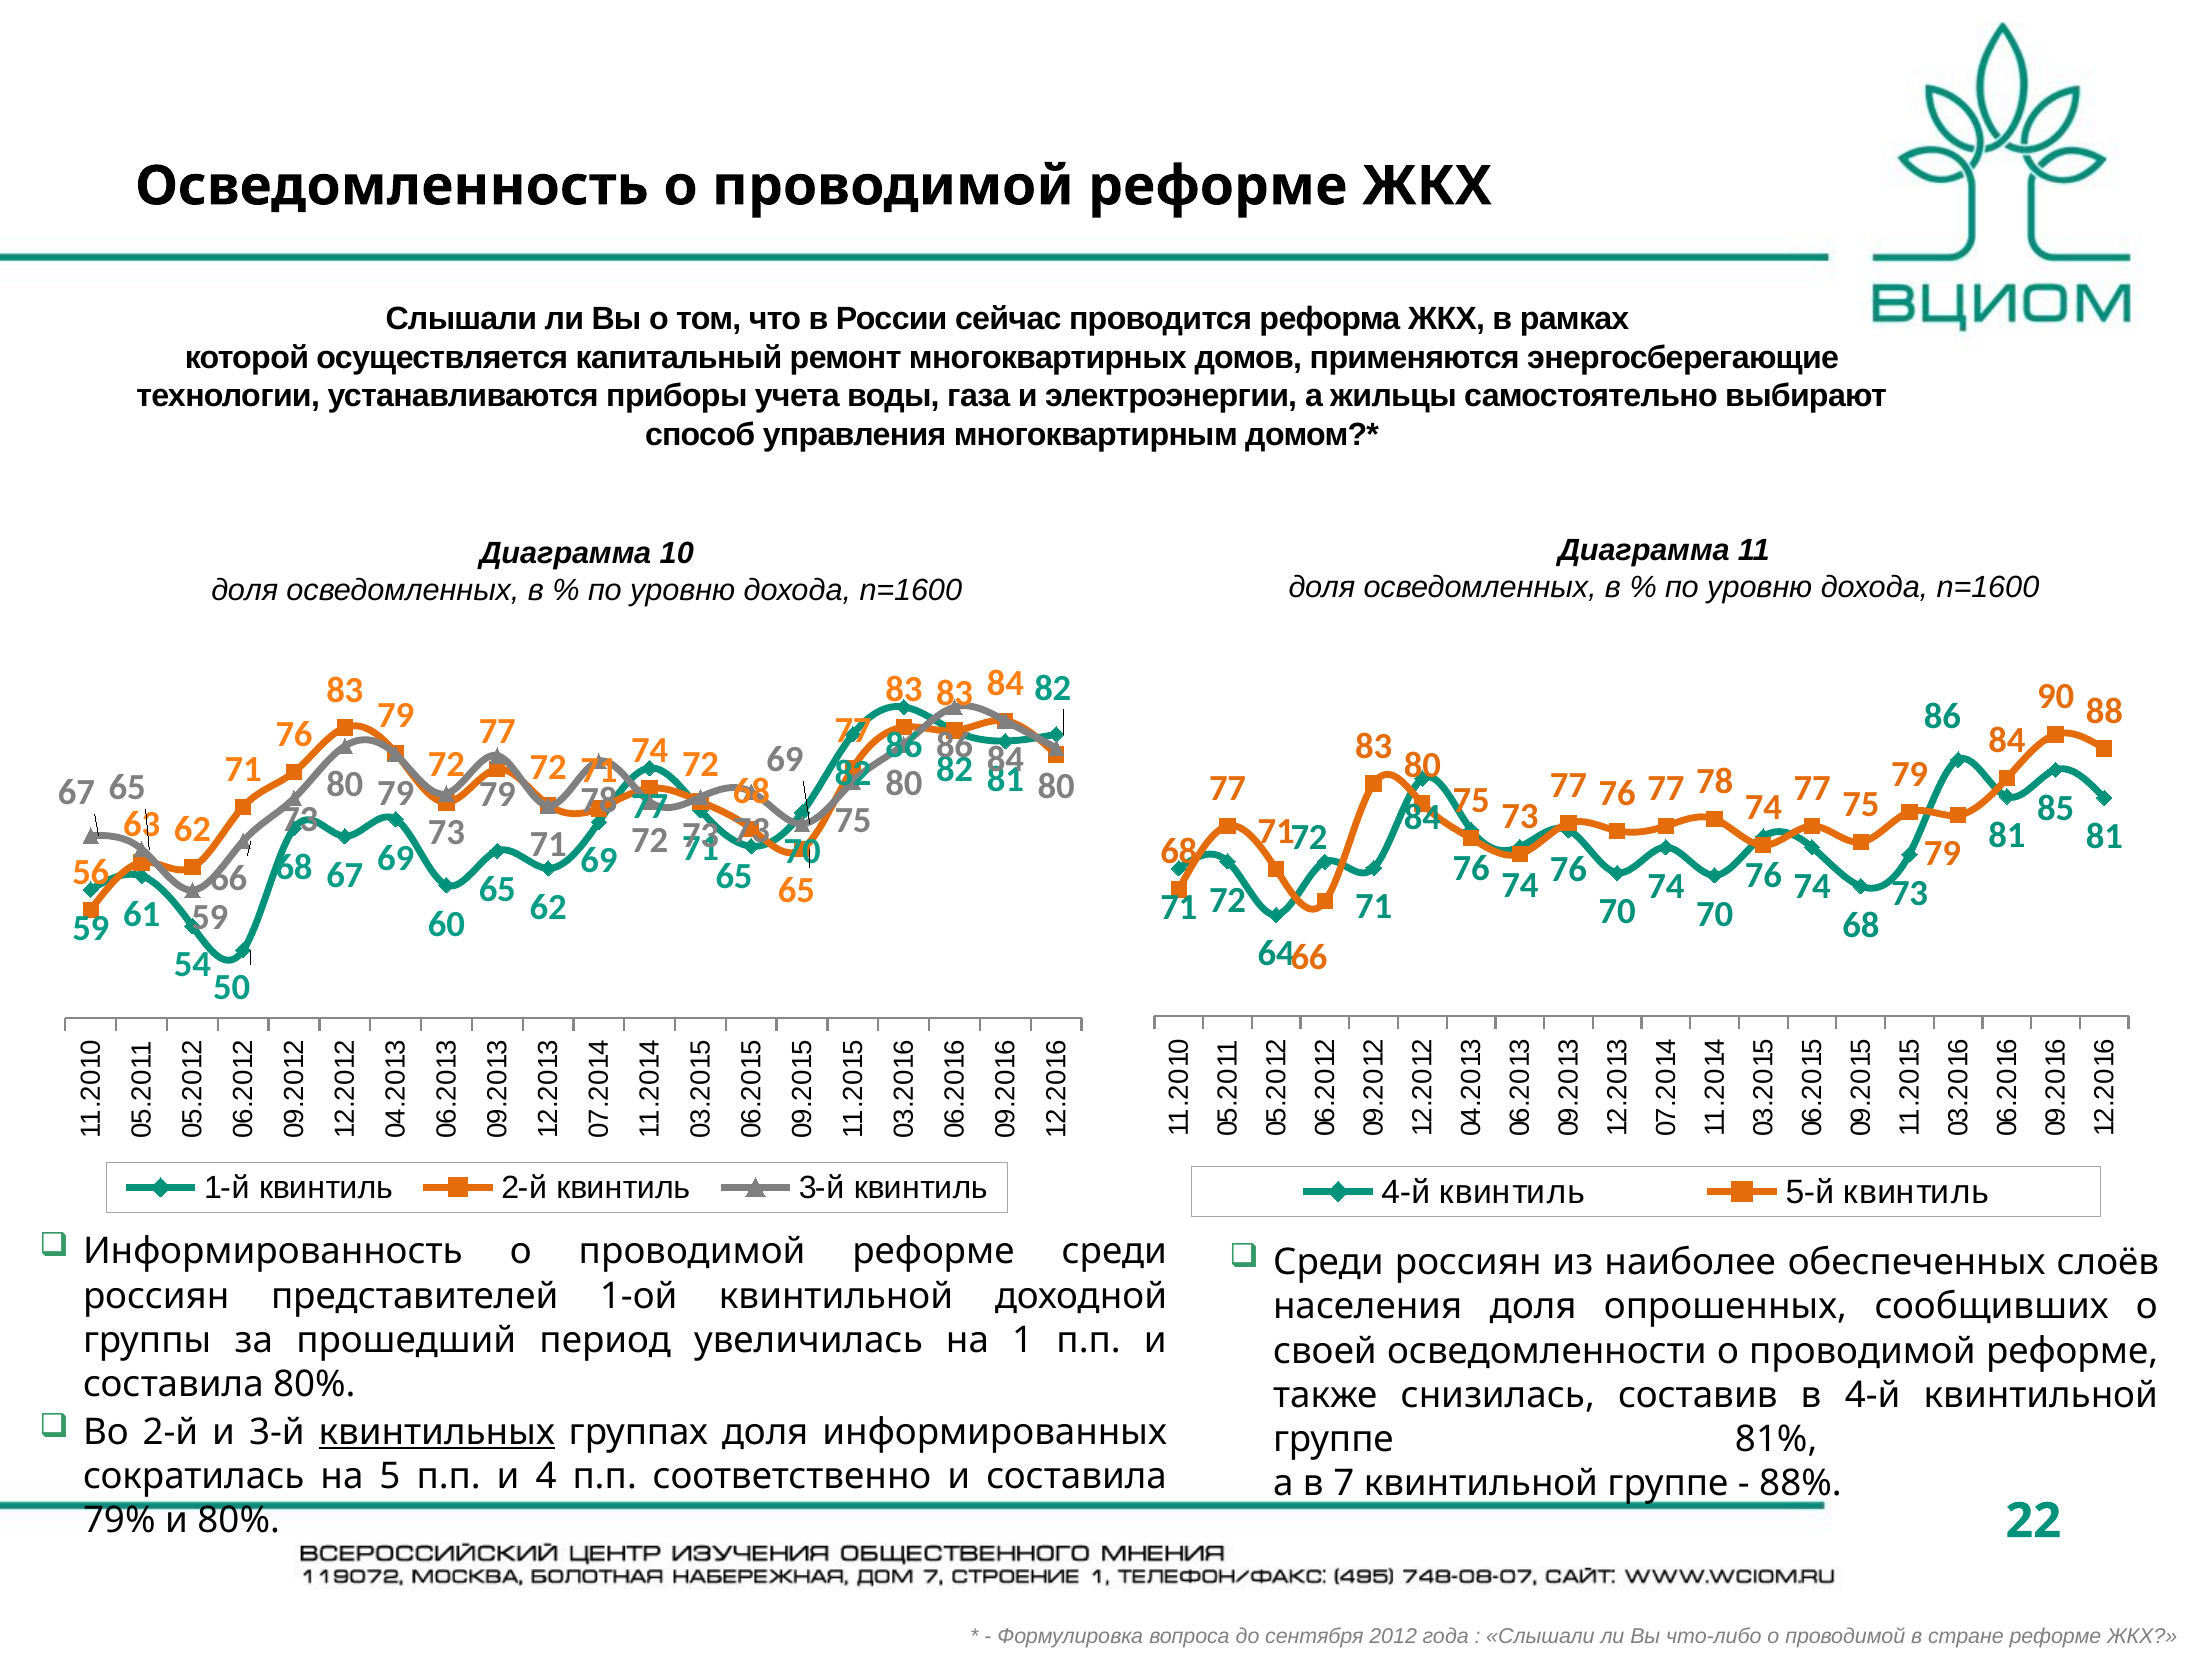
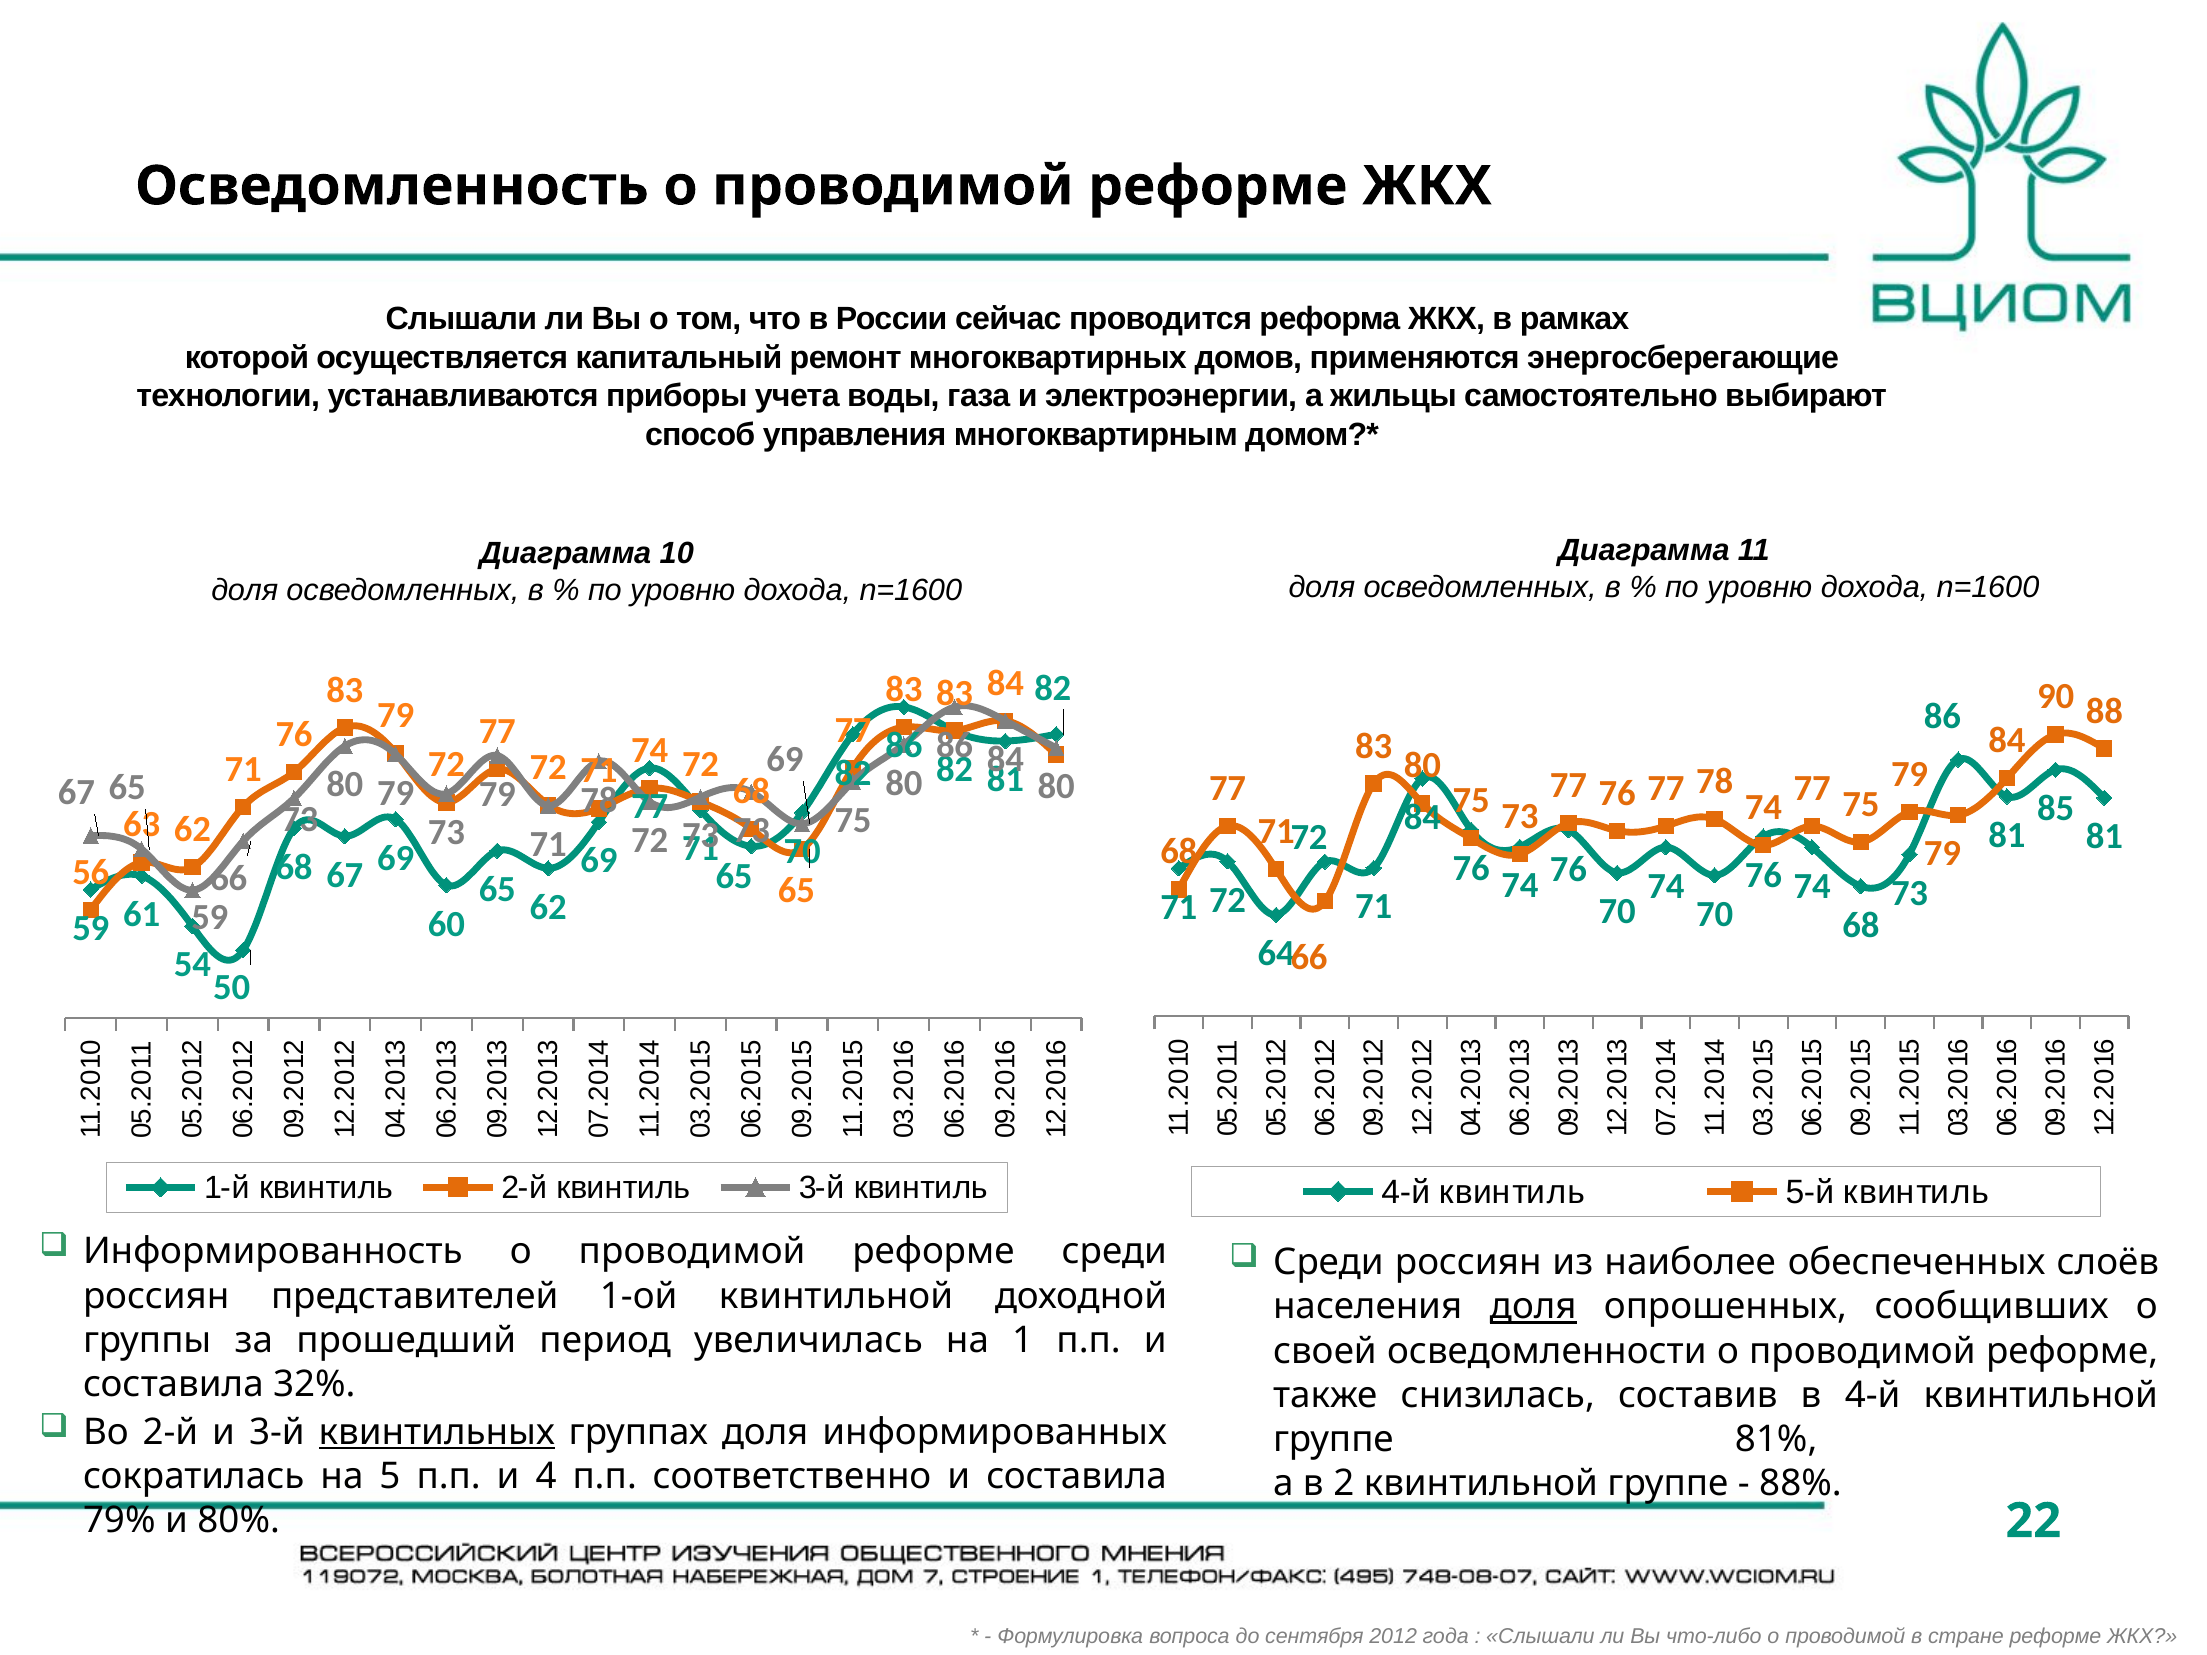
доля underline: none -> present (1533, 1307)
составила 80%: 80% -> 32% (314, 1384)
в 7: 7 -> 2 (1344, 1484)
